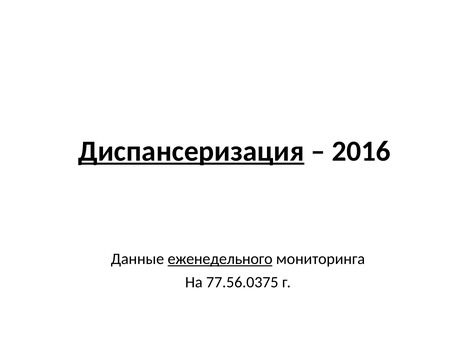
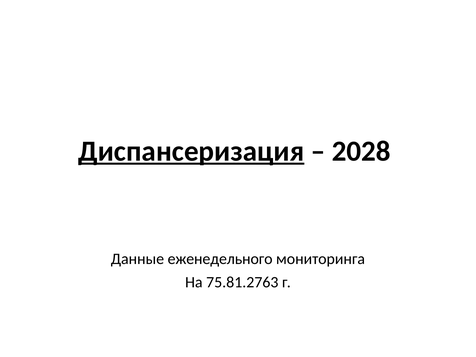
2016: 2016 -> 2028 (361, 151)
еженедельного underline: present -> none (220, 259)
77.56.0375: 77.56.0375 -> 75.81.2763 (242, 282)
